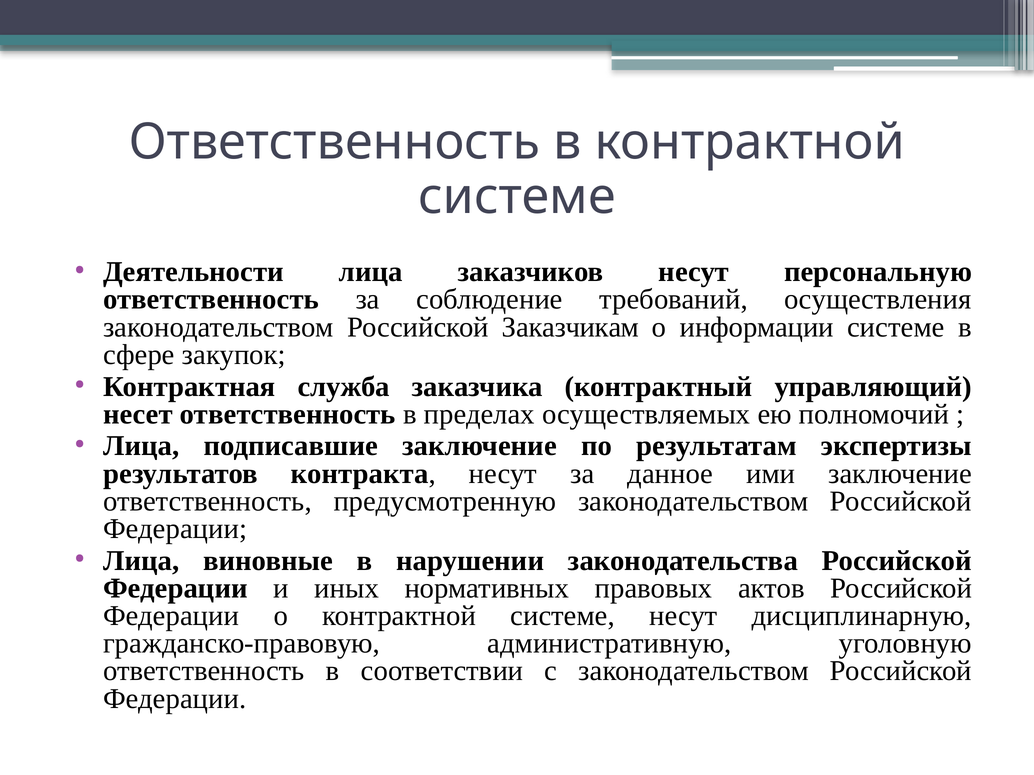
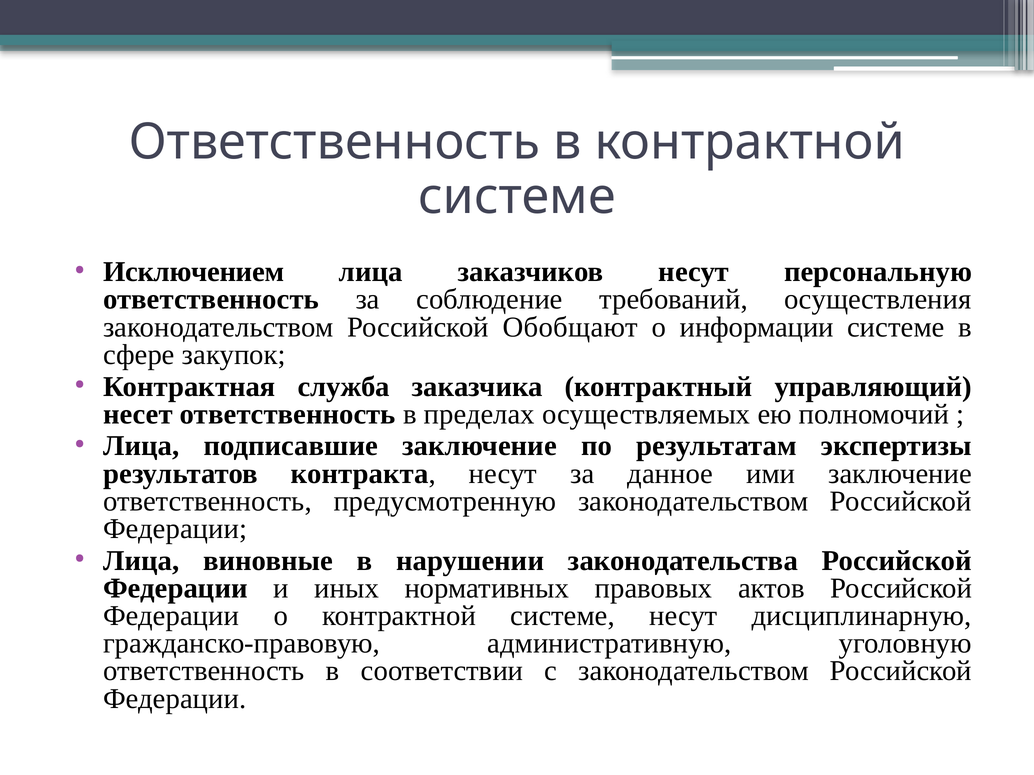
Деятельности: Деятельности -> Исключением (194, 272)
Заказчикам: Заказчикам -> Обобщают (570, 327)
